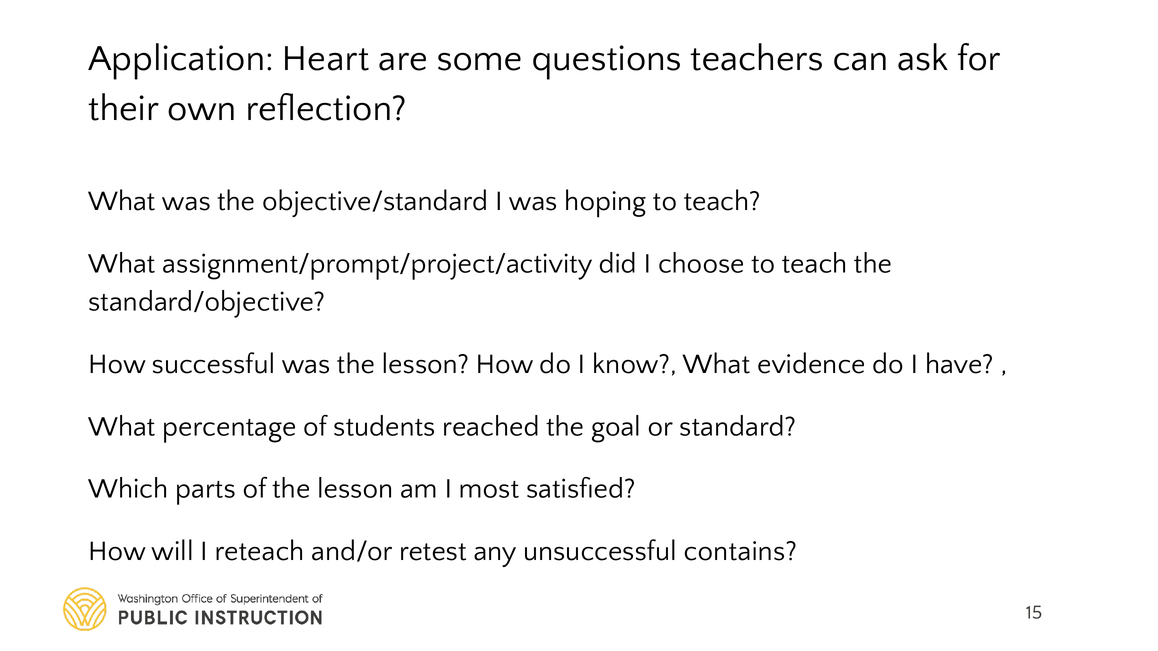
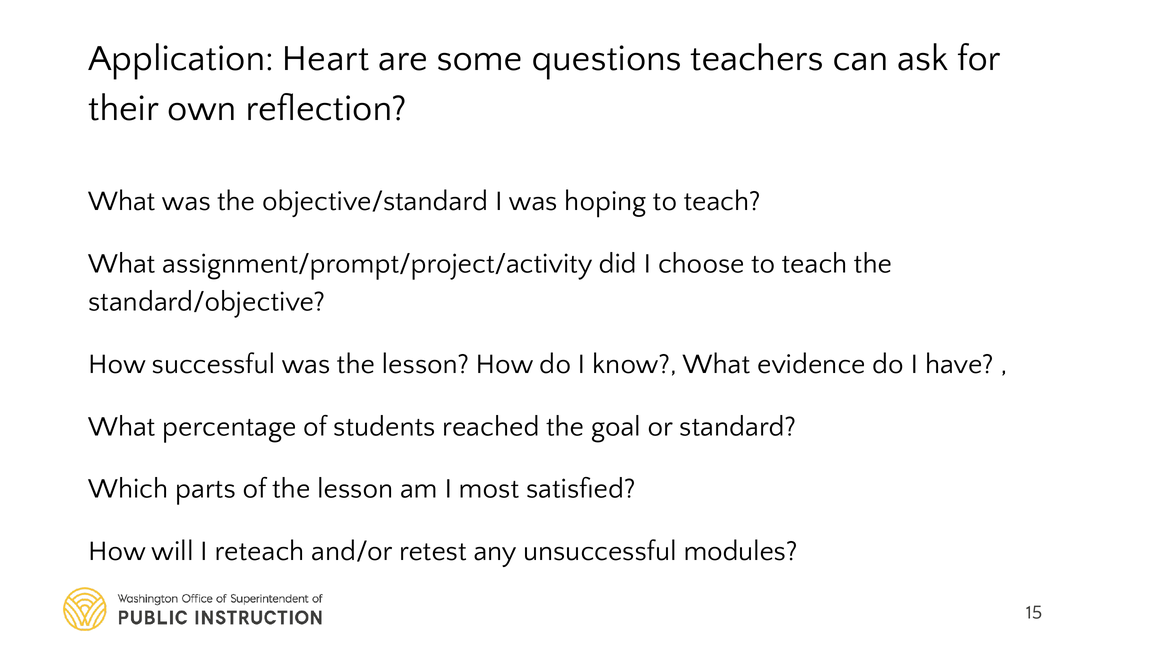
contains: contains -> modules (741, 551)
